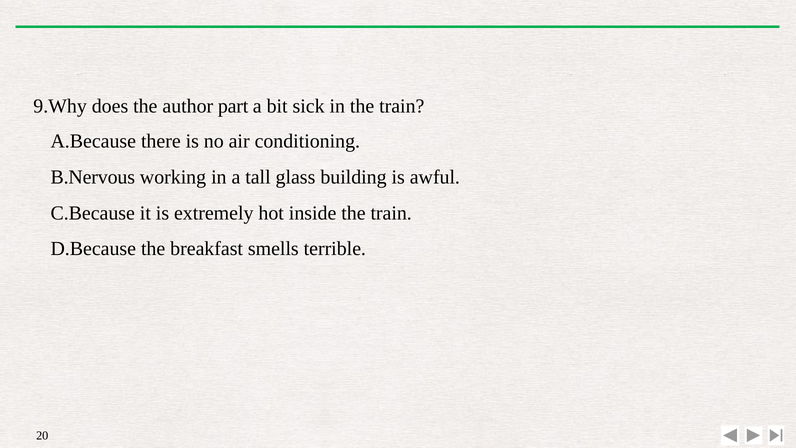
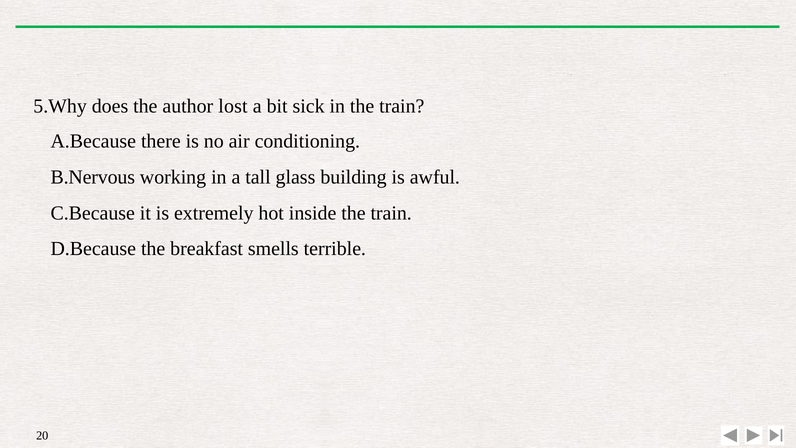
9.Why: 9.Why -> 5.Why (60, 106)
part: part -> lost (233, 106)
